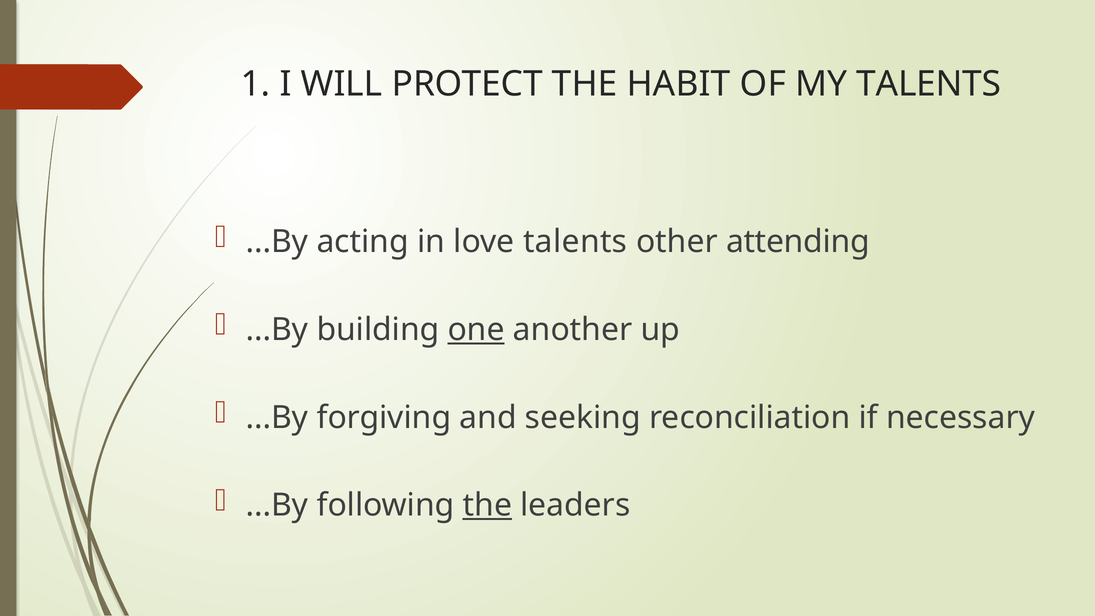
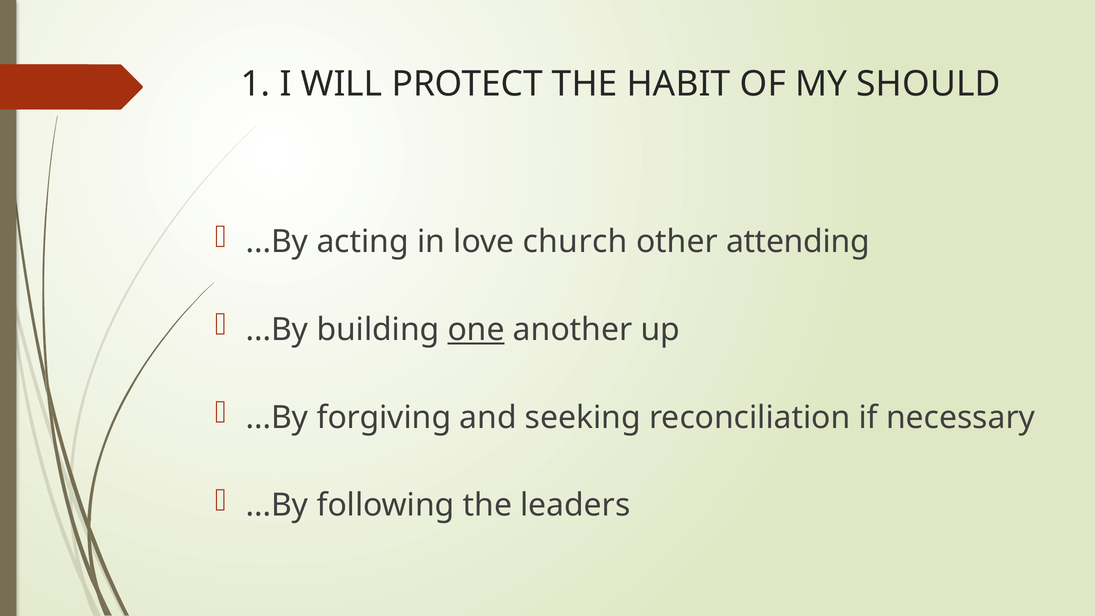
MY TALENTS: TALENTS -> SHOULD (929, 84)
love talents: talents -> church (575, 242)
the underline: present -> none (487, 505)
